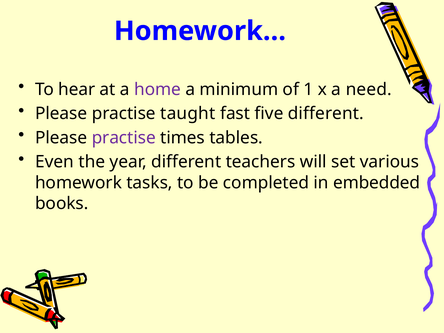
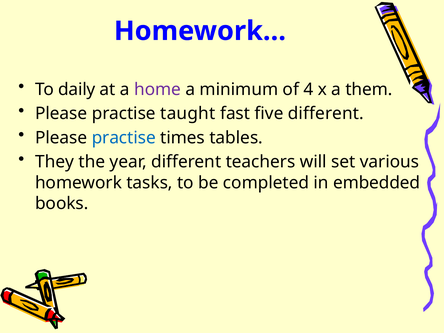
hear: hear -> daily (77, 89)
1: 1 -> 4 (308, 89)
need: need -> them (369, 89)
practise colour: purple -> blue (124, 138)
Even: Even -> They (55, 162)
